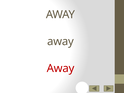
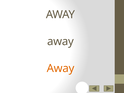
Away colour: red -> orange (61, 68)
